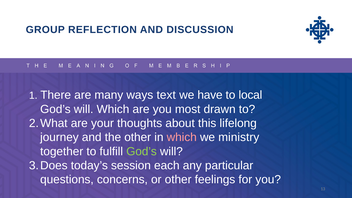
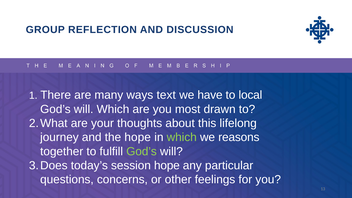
the other: other -> hope (138, 137)
which colour: pink -> light green (182, 137)
ministry: ministry -> reasons (239, 137)
session each: each -> hope (167, 166)
